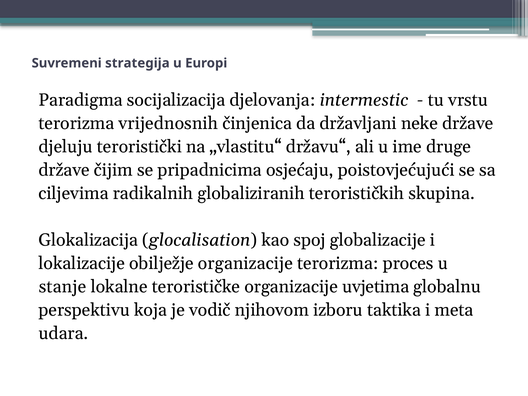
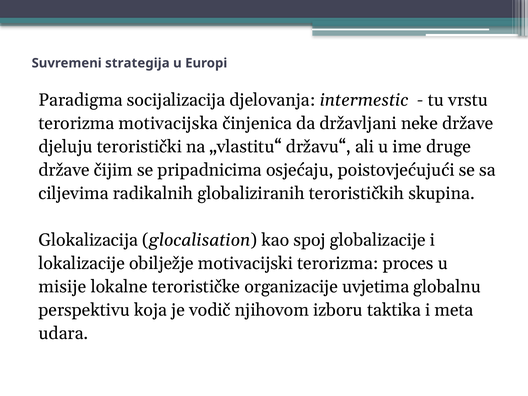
vrijednosnih: vrijednosnih -> motivacijska (168, 123)
obilježje organizacije: organizacije -> motivacijski (245, 263)
stanje: stanje -> misije (62, 287)
